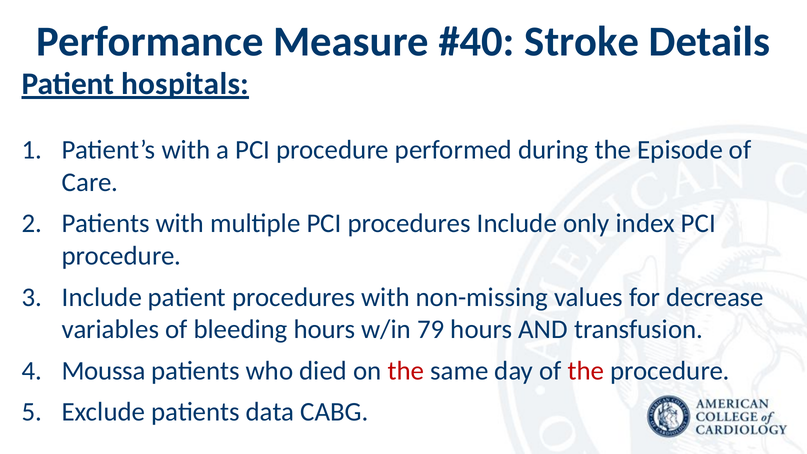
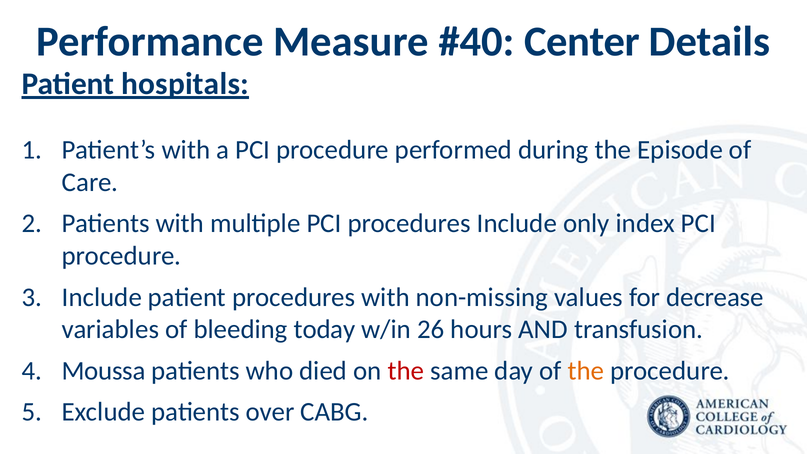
Stroke: Stroke -> Center (582, 42)
bleeding hours: hours -> today (325, 329)
79: 79 -> 26 (431, 329)
the colour: red -> orange (586, 371)
data: data -> over (270, 412)
